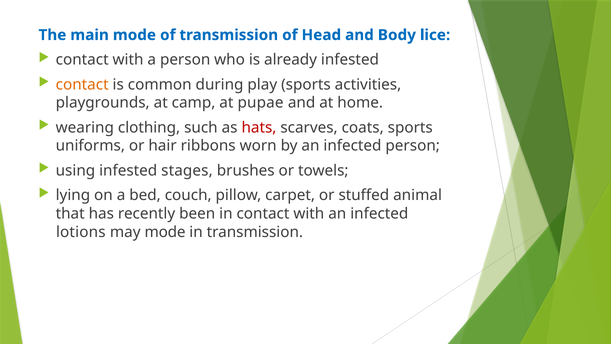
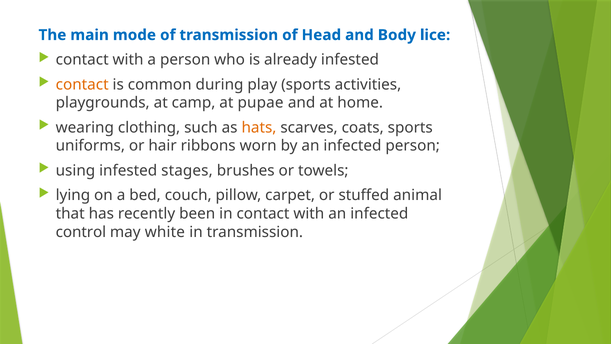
hats colour: red -> orange (259, 127)
lotions: lotions -> control (81, 232)
may mode: mode -> white (165, 232)
